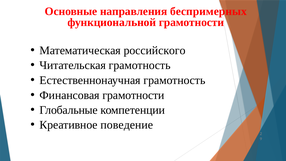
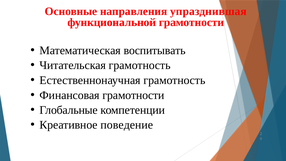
беспримерных: беспримерных -> упразднившая (208, 11)
российского: российского -> воспитывать (155, 50)
